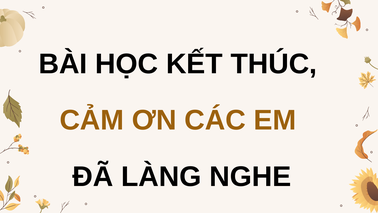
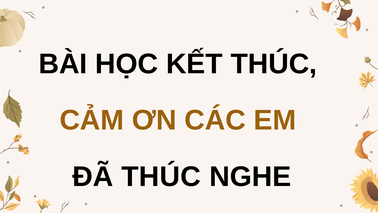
ĐÃ LÀNG: LÀNG -> THÚC (161, 176)
